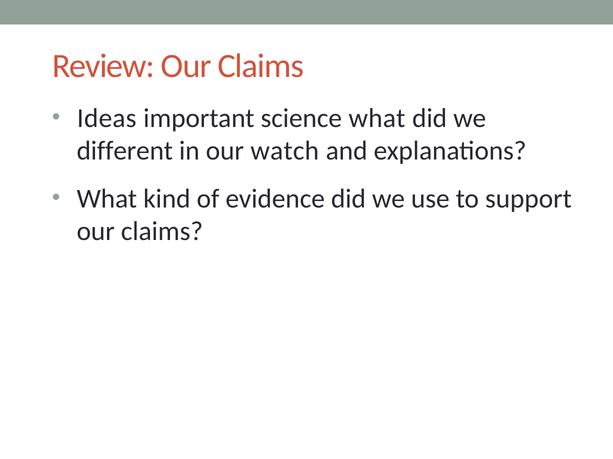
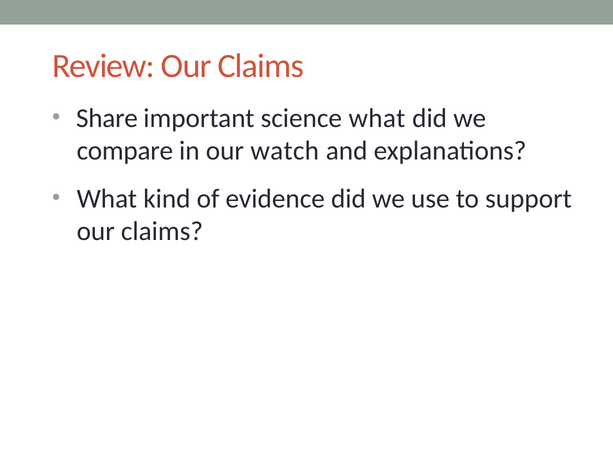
Ideas: Ideas -> Share (107, 118)
different: different -> compare (125, 151)
